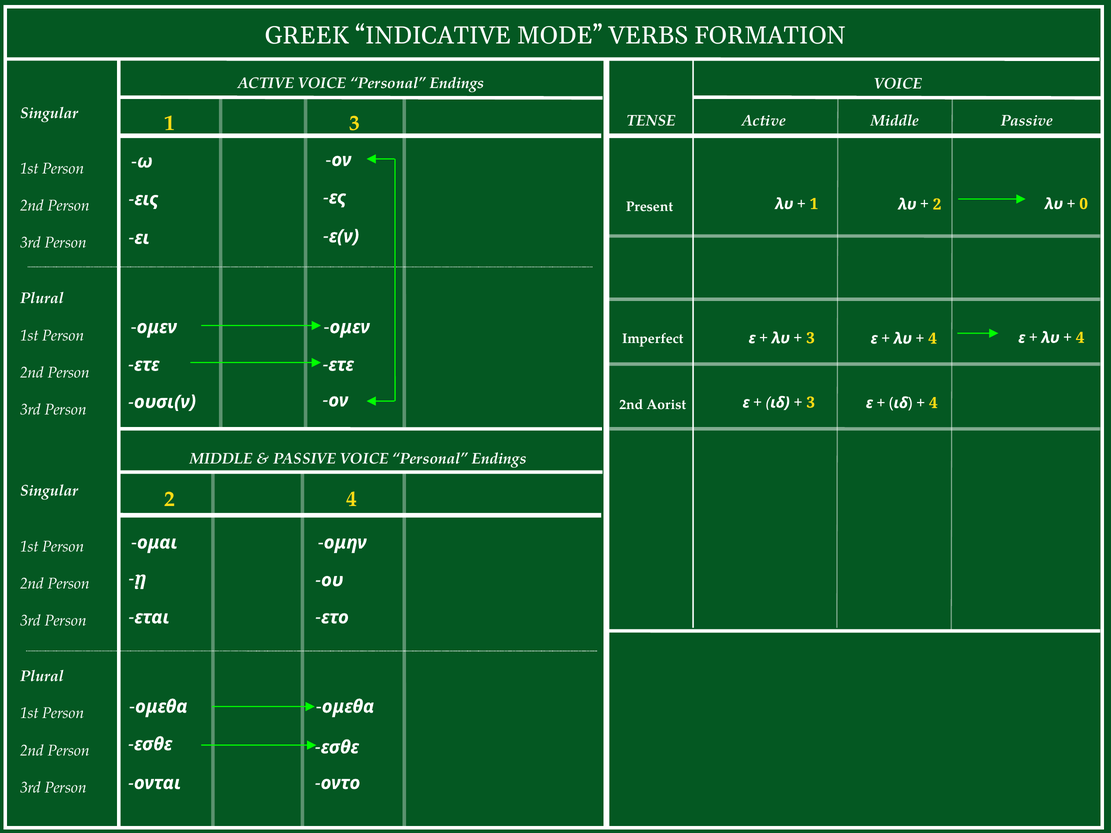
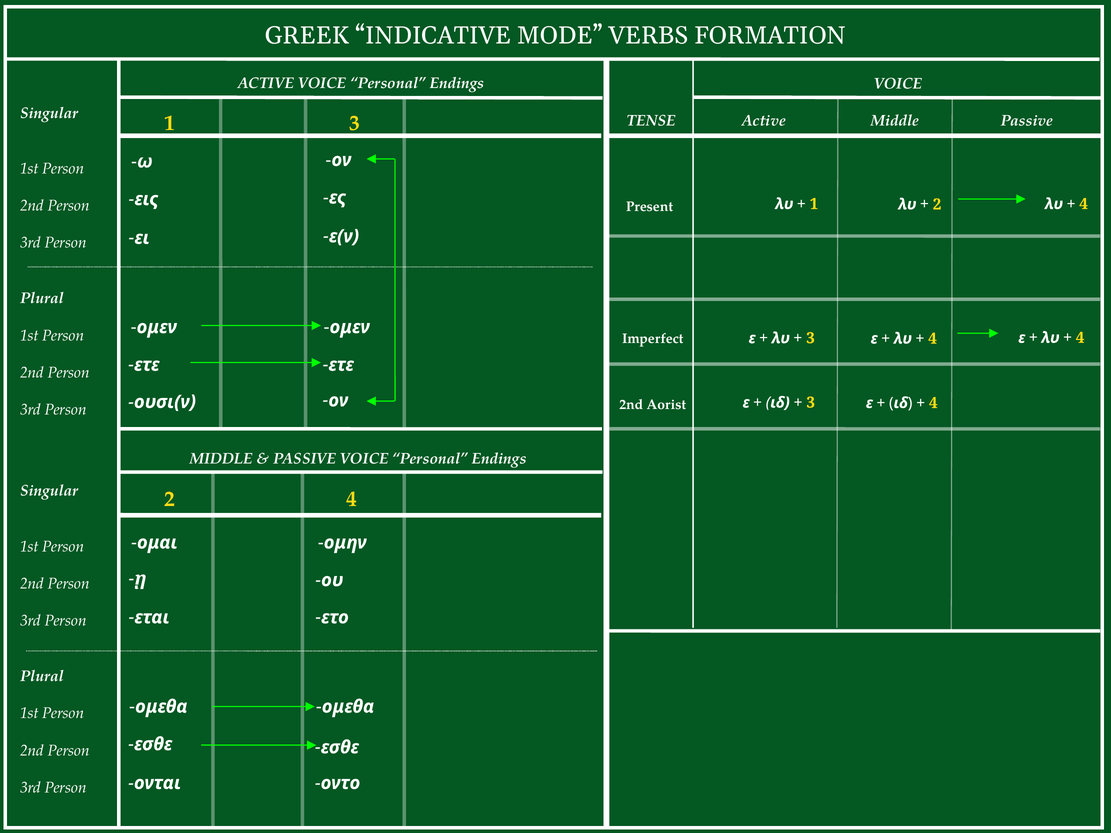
0: 0 -> 4 (1084, 204)
